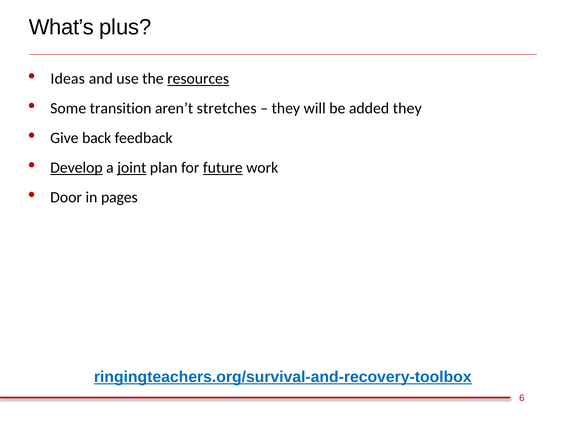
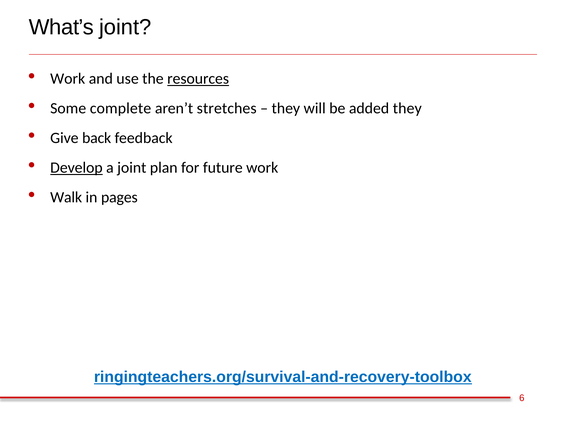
What’s plus: plus -> joint (125, 27)
Ideas: Ideas -> Work (68, 79)
transition: transition -> complete (121, 108)
joint underline: present -> none (132, 168)
future underline: present -> none (223, 168)
Door: Door -> Walk (66, 197)
